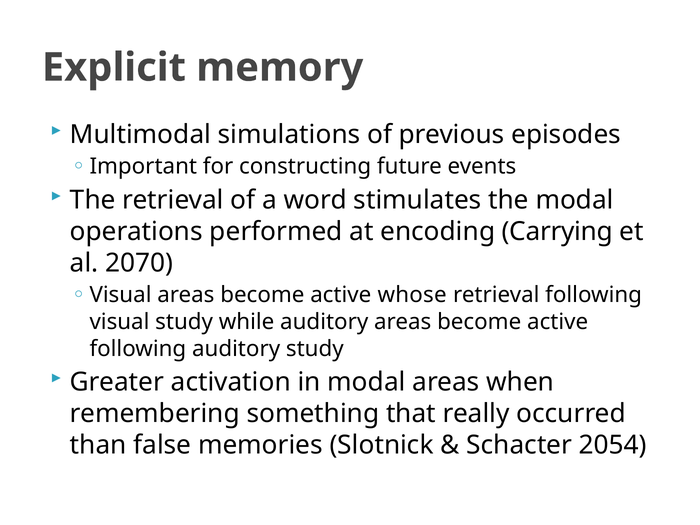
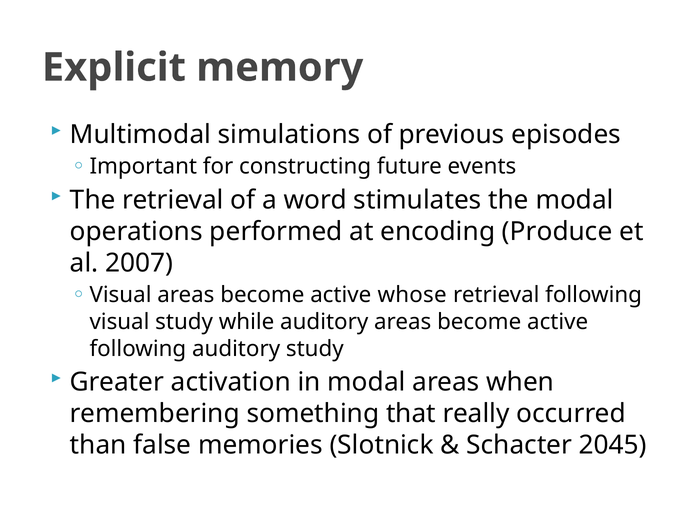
Carrying: Carrying -> Produce (557, 231)
2070: 2070 -> 2007 (139, 263)
2054: 2054 -> 2045 (613, 445)
